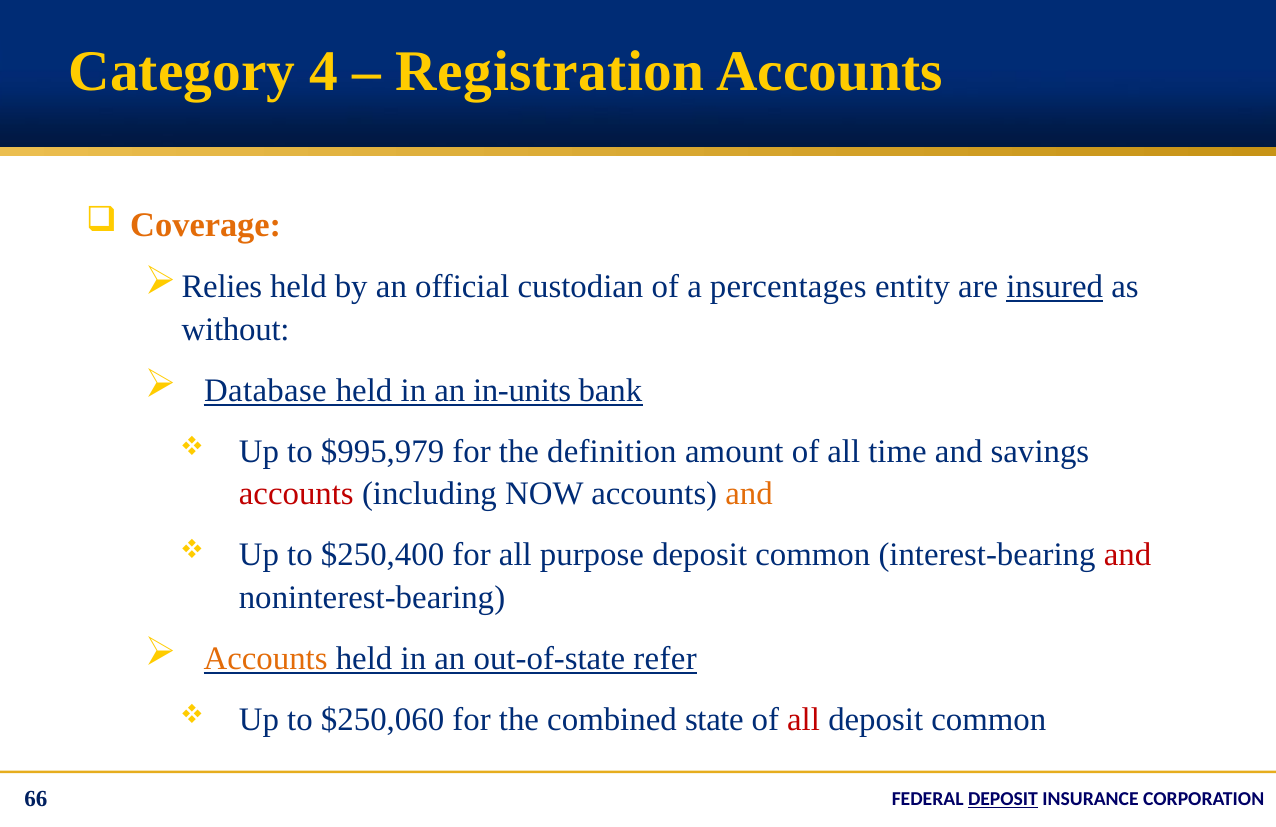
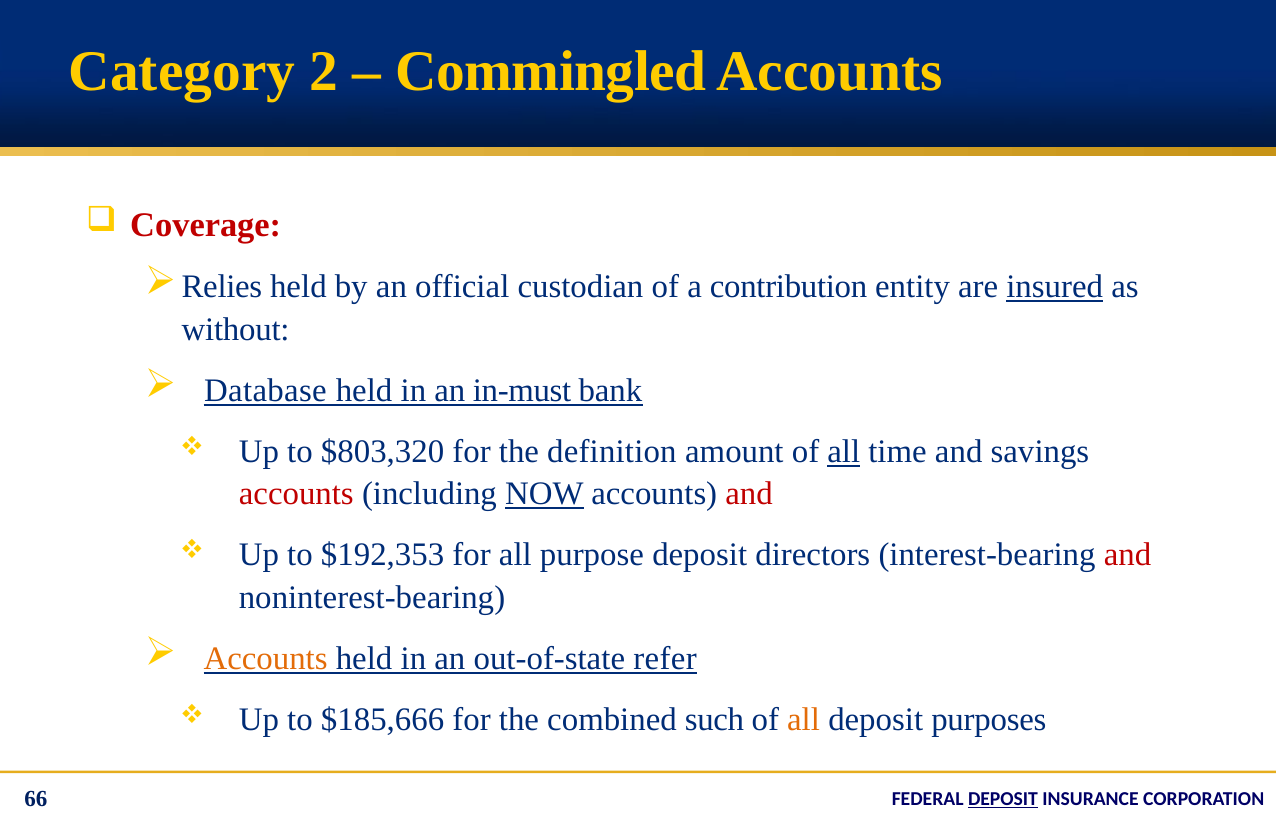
4: 4 -> 2 (324, 71)
Registration: Registration -> Commingled (551, 71)
Coverage colour: orange -> red (206, 225)
percentages: percentages -> contribution (789, 287)
in-units: in-units -> in-must (522, 390)
$995,979: $995,979 -> $803,320 (383, 451)
all underline: none -> present (844, 451)
NOW underline: none -> present (544, 494)
and colour: orange -> red (749, 494)
$250,400: $250,400 -> $192,353 (383, 555)
common: common -> directors (813, 555)
$250,060: $250,060 -> $185,666 (383, 719)
state: state -> such (714, 719)
all colour: red -> orange (804, 719)
common: common -> purposes (989, 719)
